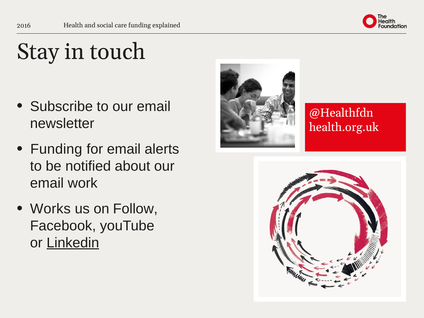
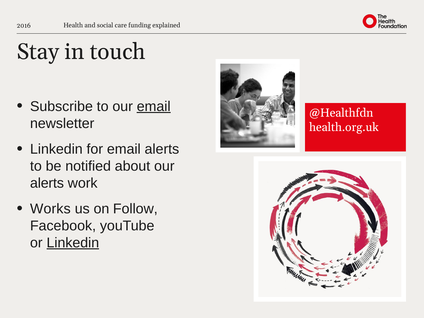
email underline: none -> present (154, 106)
Funding: Funding -> Linkedin (56, 149)
email: email -> alerts (47, 183)
